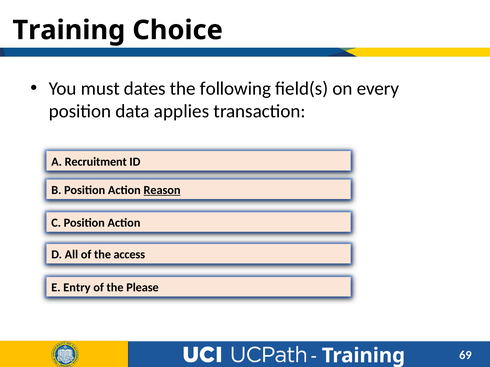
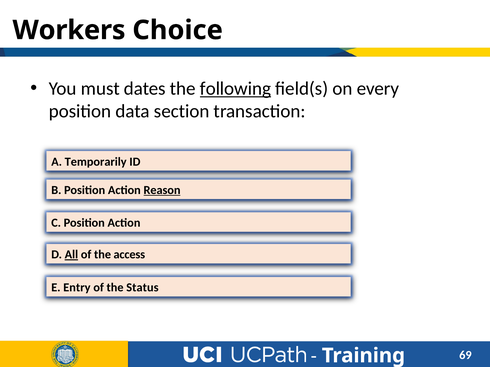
Training: Training -> Workers (69, 30)
following underline: none -> present (235, 89)
applies: applies -> section (182, 112)
Recruitment: Recruitment -> Temporarily (96, 162)
All underline: none -> present (71, 255)
Please: Please -> Status (142, 288)
